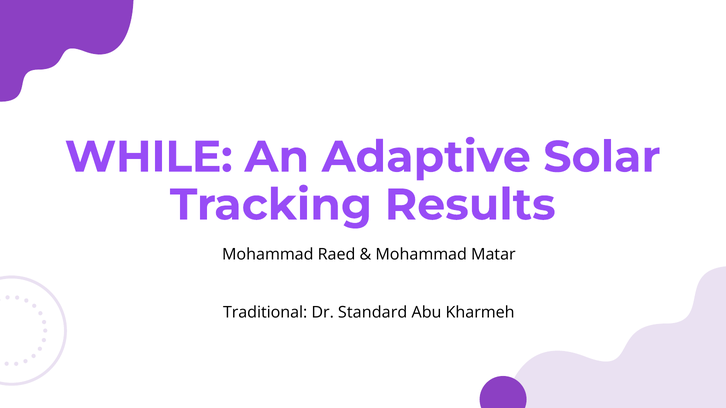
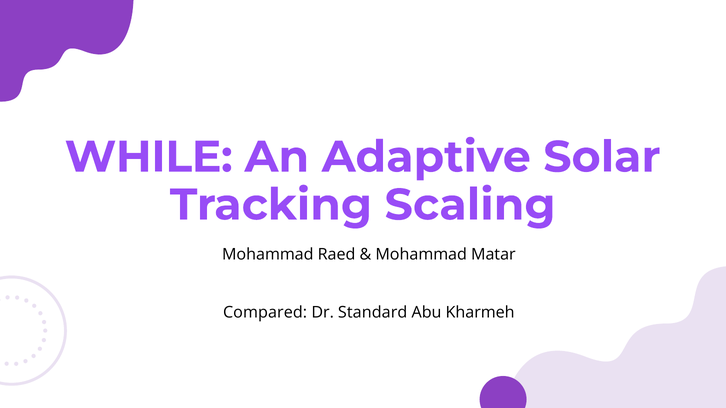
Results: Results -> Scaling (470, 205)
Traditional: Traditional -> Compared (265, 313)
